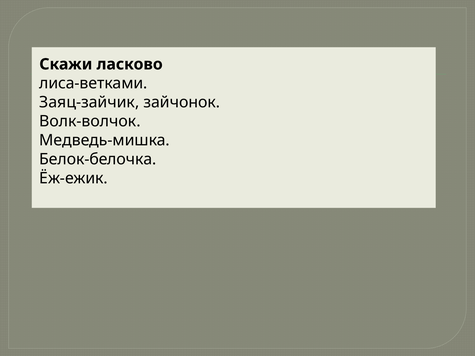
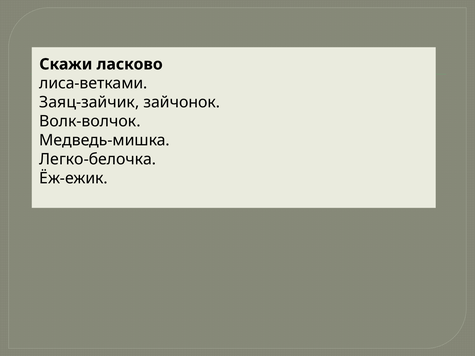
Белок-белочка: Белок-белочка -> Легко-белочка (98, 159)
